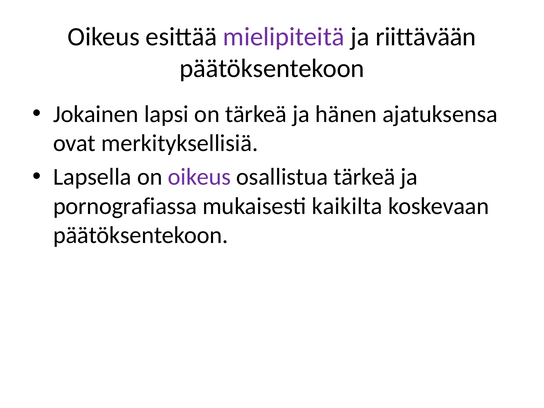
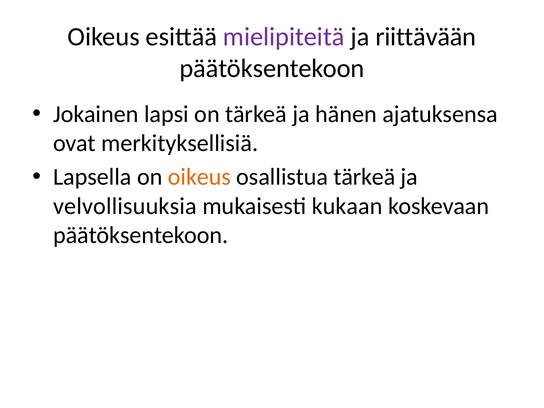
oikeus colour: purple -> orange (199, 177)
pornografiassa: pornografiassa -> velvollisuuksia (125, 206)
kaikilta: kaikilta -> kukaan (347, 206)
